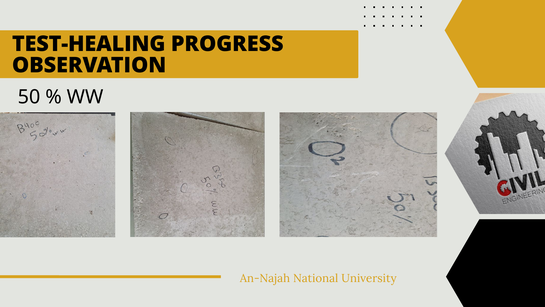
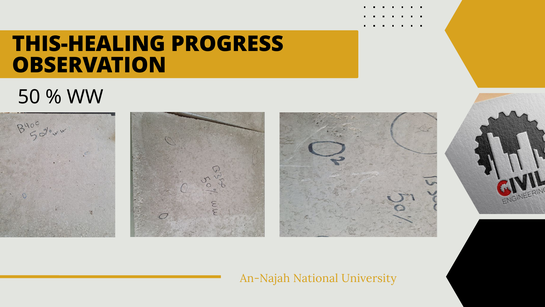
TEST-HEALING: TEST-HEALING -> THIS-HEALING (89, 44)
